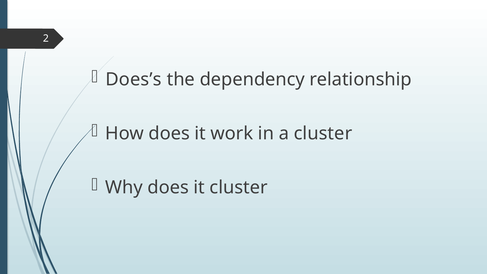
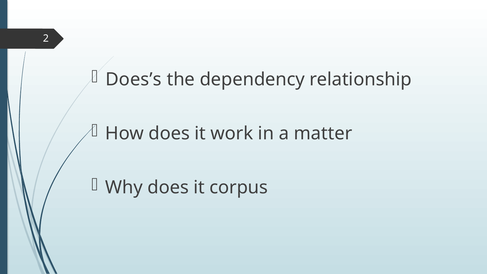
a cluster: cluster -> matter (323, 133)
it cluster: cluster -> corpus (239, 187)
